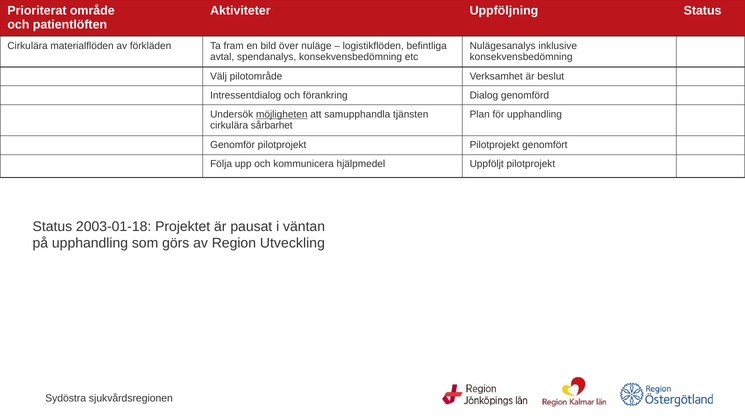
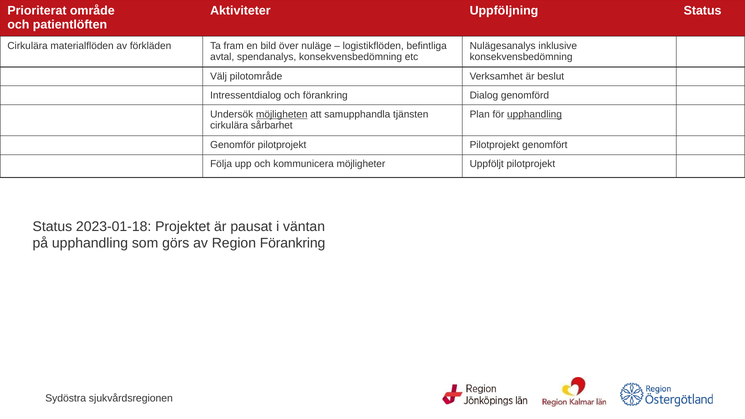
upphandling underline: none -> present (535, 114)
hjälpmedel: hjälpmedel -> möjligheter (361, 164)
2003-01-18: 2003-01-18 -> 2023-01-18 (114, 226)
Region Utveckling: Utveckling -> Förankring (293, 243)
